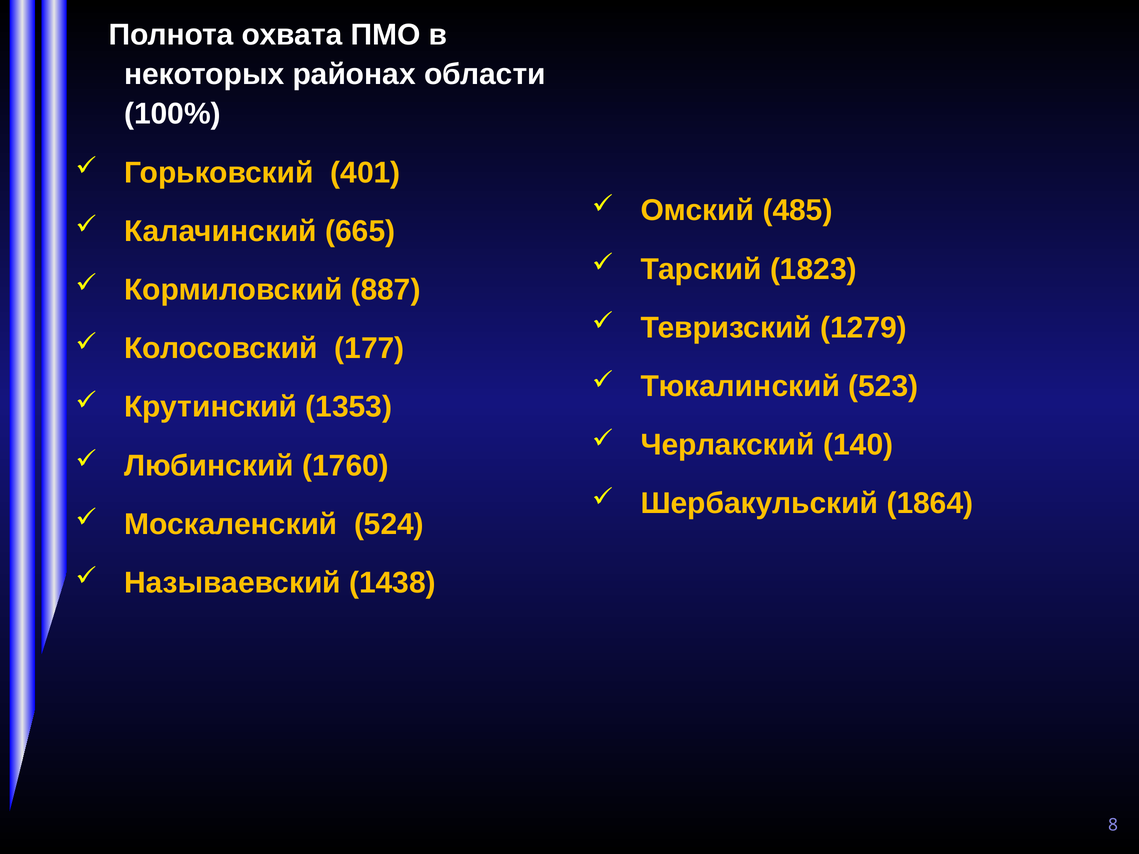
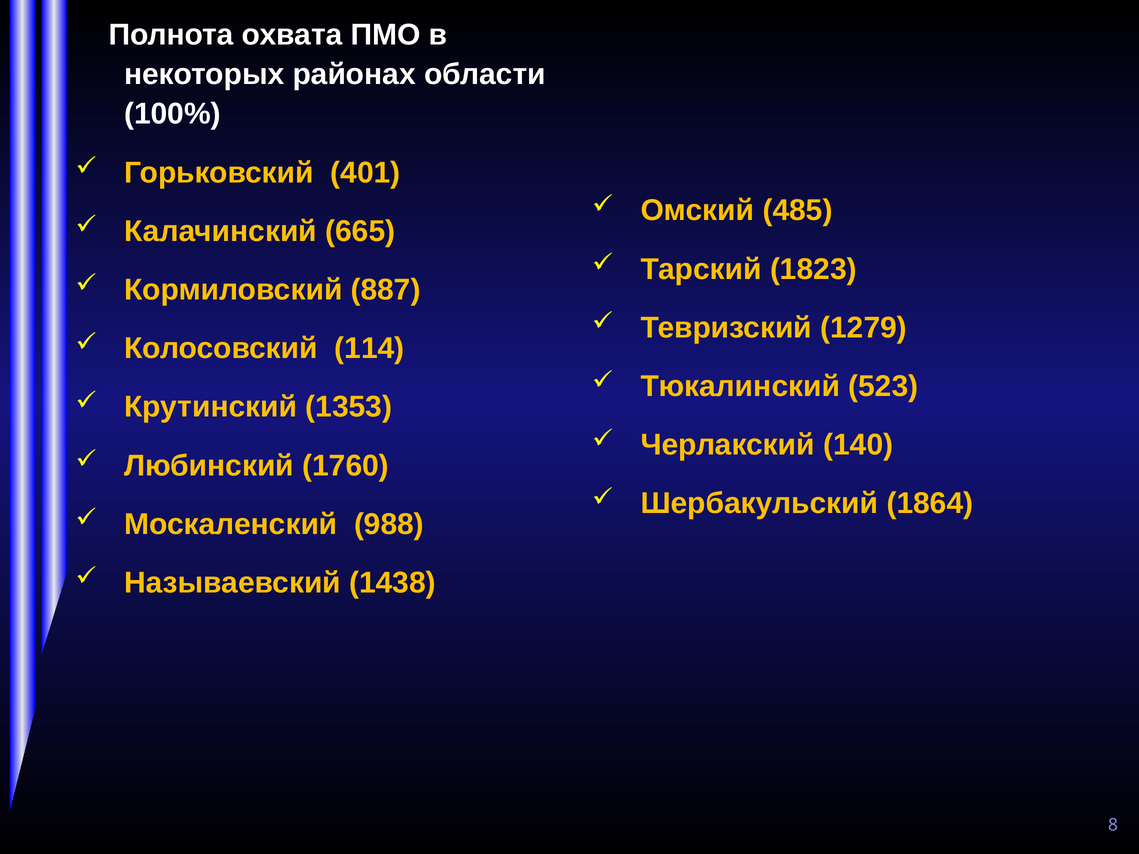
177: 177 -> 114 (369, 349)
524: 524 -> 988 (389, 524)
